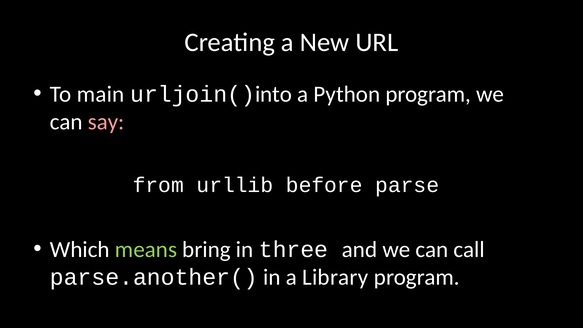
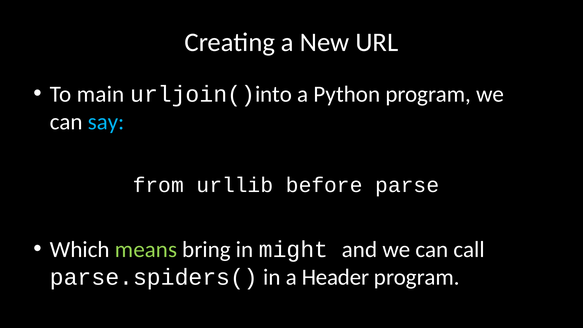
say colour: pink -> light blue (106, 122)
three: three -> might (293, 249)
parse.another(: parse.another( -> parse.spiders( (154, 277)
Library: Library -> Header (335, 277)
